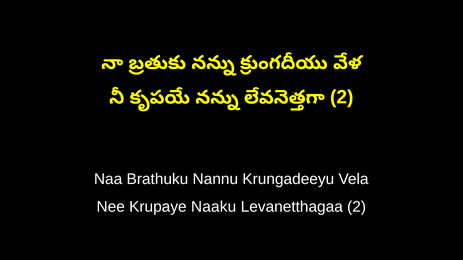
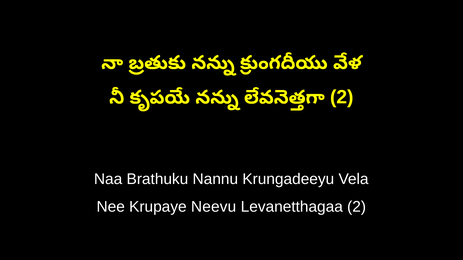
Naaku: Naaku -> Neevu (214, 207)
